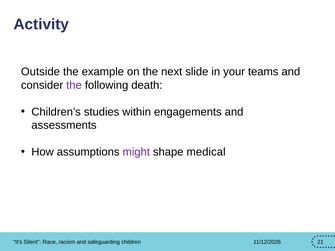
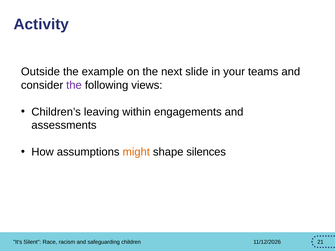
death: death -> views (147, 85)
studies: studies -> leaving (102, 112)
might colour: purple -> orange (136, 152)
medical: medical -> silences (206, 152)
